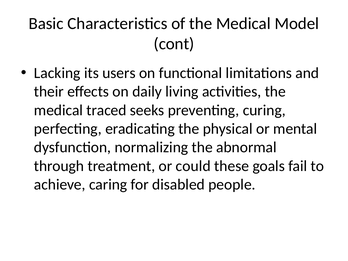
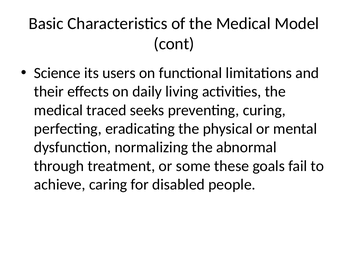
Lacking: Lacking -> Science (57, 73)
could: could -> some (193, 166)
